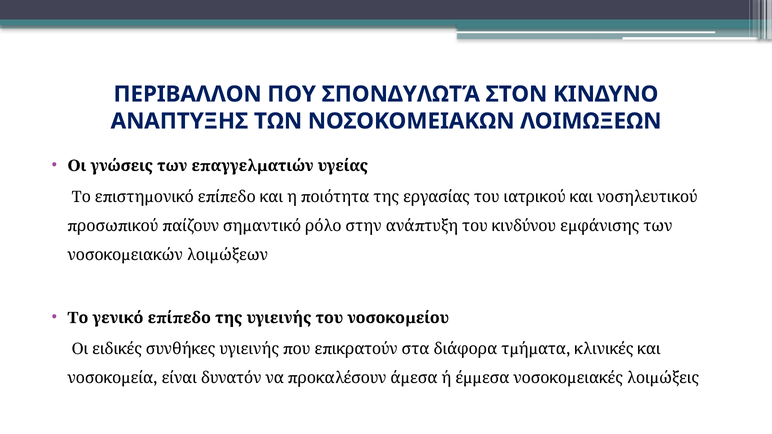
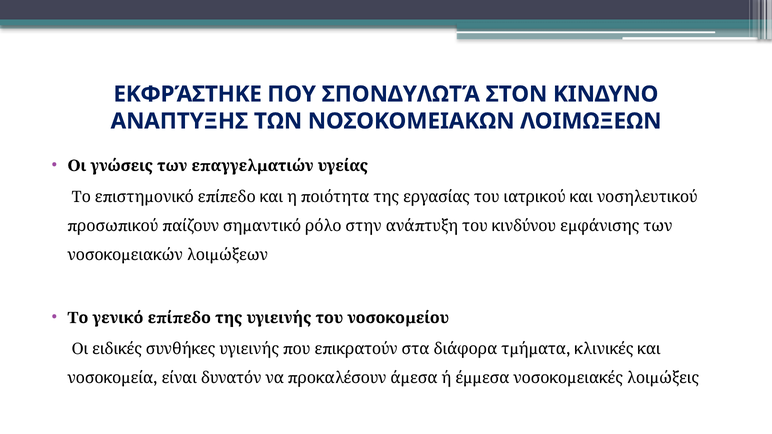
ΠΕΡΙΒΑΛΛΟΝ: ΠΕΡΙΒΑΛΛΟΝ -> ΕΚΦΡΆΣΤΗΚΕ (188, 94)
